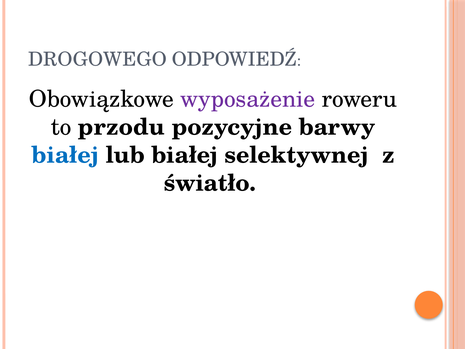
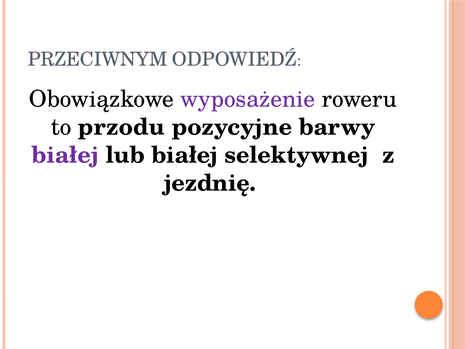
DROGOWEGO: DROGOWEGO -> PRZECIWNYM (98, 60)
białej colour: blue -> purple (65, 155)
światło: światło -> jezdnię (210, 183)
